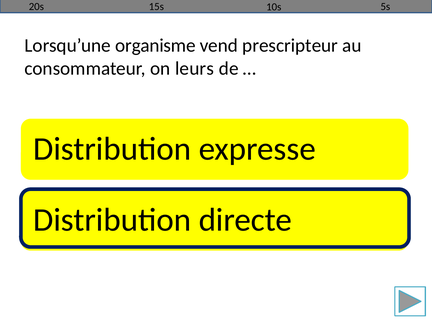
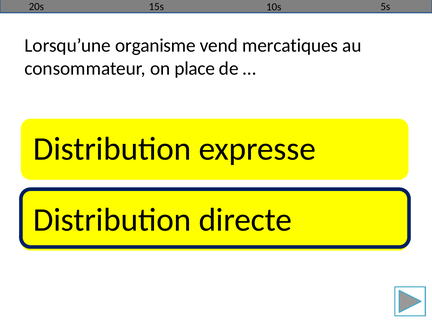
prescripteur: prescripteur -> mercatiques (290, 45)
leurs: leurs -> place (195, 68)
